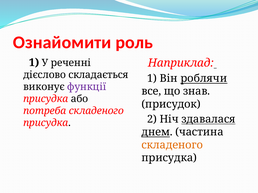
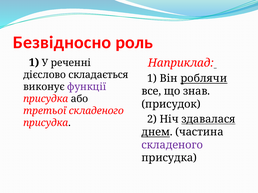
Ознайомити: Ознайомити -> Безвідносно (62, 43)
потреба: потреба -> третьої (45, 111)
складеного colour: orange -> purple (172, 145)
